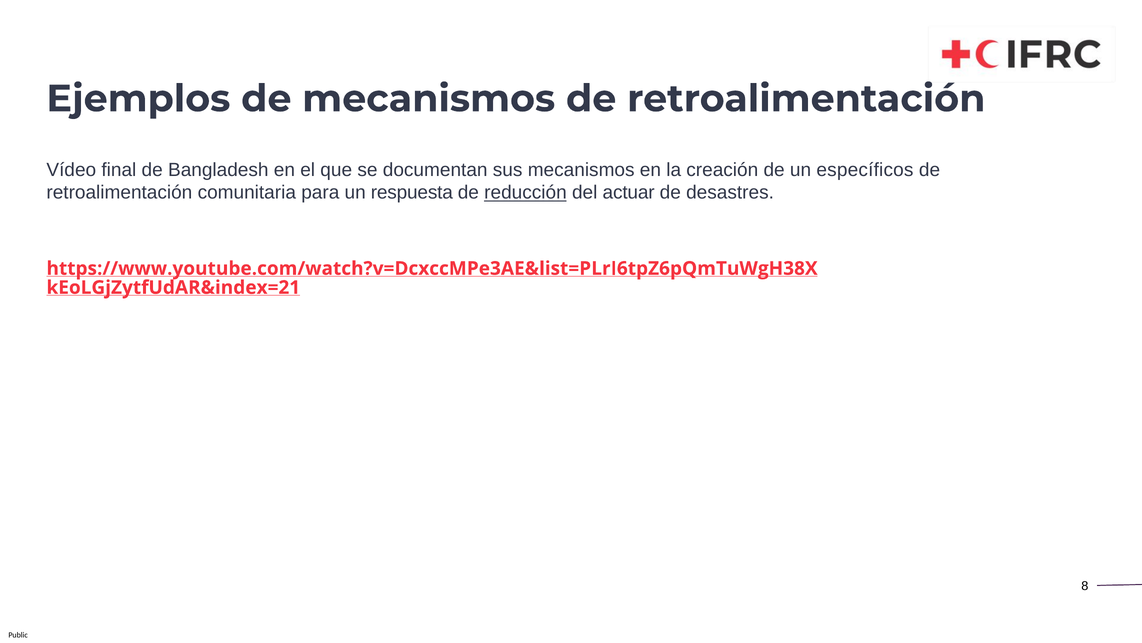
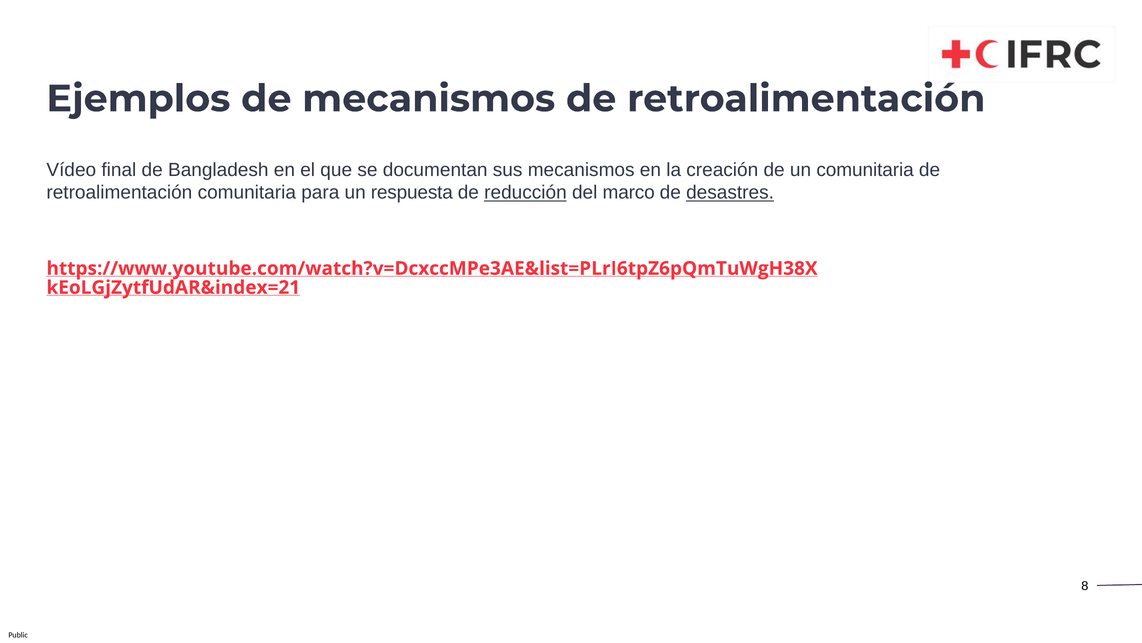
un específicos: específicos -> comunitaria (865, 170)
actuar: actuar -> marco (629, 192)
desastres underline: none -> present (730, 192)
